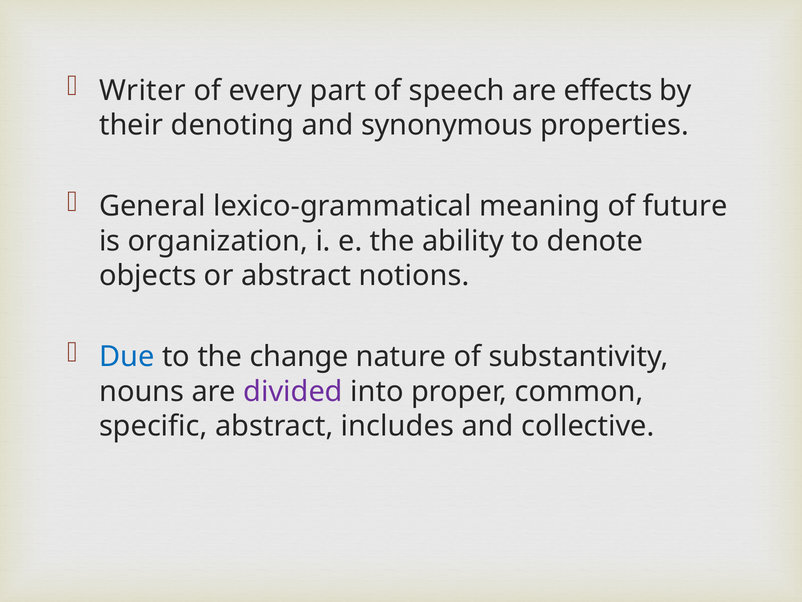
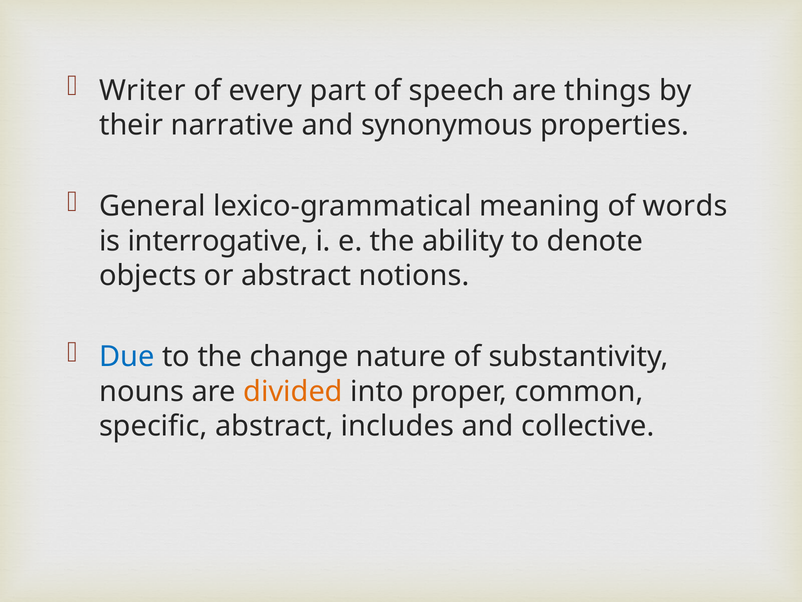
effects: effects -> things (608, 90)
denoting: denoting -> narrative (232, 125)
future: future -> words (685, 206)
organization: organization -> interrogative (218, 241)
divided colour: purple -> orange (293, 391)
